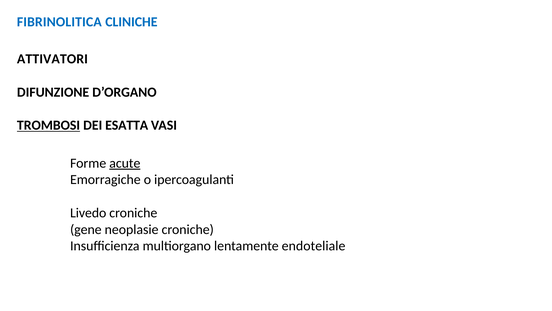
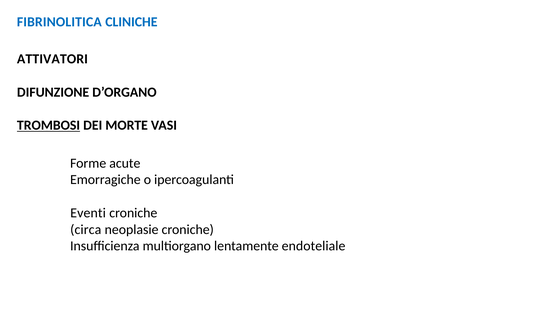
ESATTA: ESATTA -> MORTE (127, 125)
acute underline: present -> none (125, 163)
Livedo: Livedo -> Eventi (88, 213)
gene: gene -> circa (86, 229)
